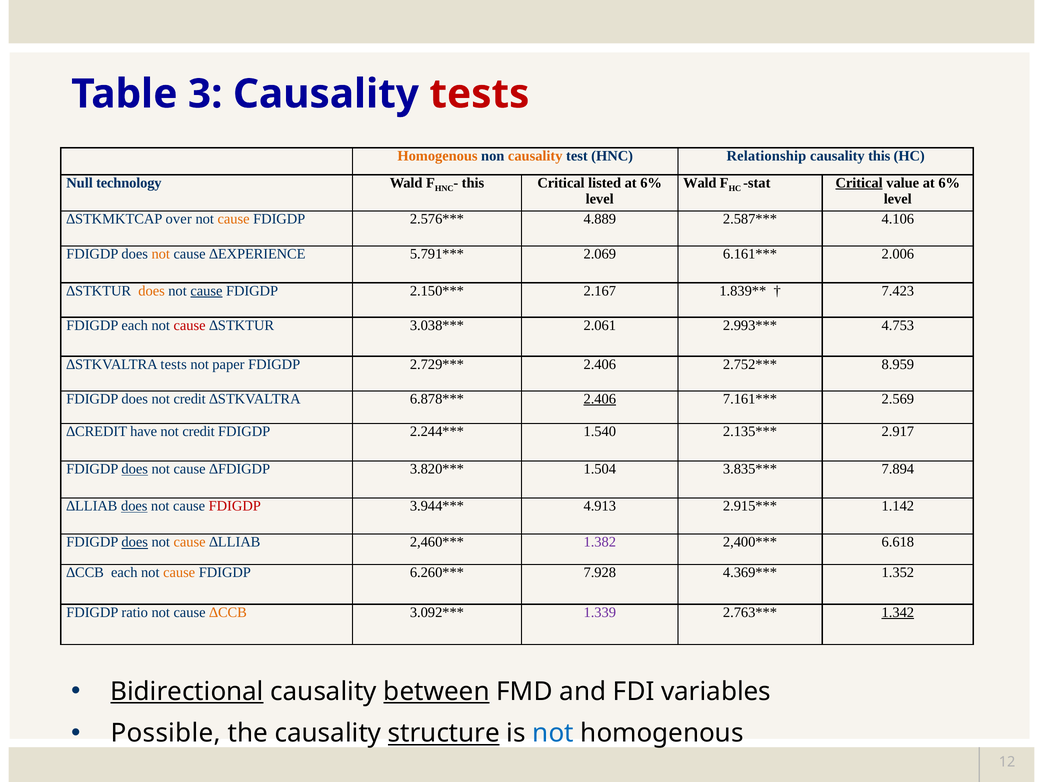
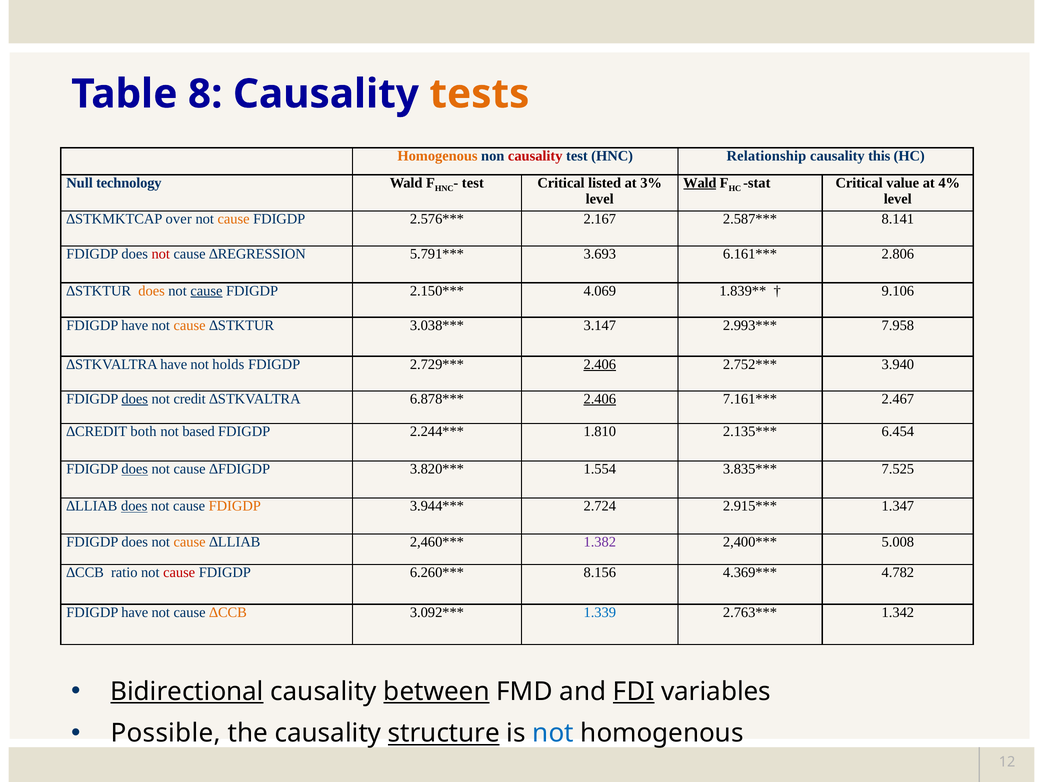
3: 3 -> 8 (205, 94)
tests colour: red -> orange (479, 94)
causality colour: orange -> red (535, 156)
this: this -> test (473, 183)
6%: 6% -> 3% (651, 183)
Wald underline: none -> present (700, 183)
Critical underline: present -> none (859, 183)
value at 6%: 6% -> 4% (949, 183)
4.889: 4.889 -> 2.167 (600, 219)
4.106: 4.106 -> 8.141 (898, 219)
not colour: orange -> red (161, 254)
∆EXPERIENCE: ∆EXPERIENCE -> ∆REGRESSION (257, 254)
2.069: 2.069 -> 3.693 (600, 254)
2.006: 2.006 -> 2.806 (898, 254)
2.167: 2.167 -> 4.069 (600, 291)
7.423: 7.423 -> 9.106 (898, 291)
each: each -> have (135, 326)
cause colour: red -> orange (190, 326)
2.061: 2.061 -> 3.147 (600, 326)
4.753: 4.753 -> 7.958 (898, 326)
∆STKVALTRA tests: tests -> have (174, 364)
paper: paper -> holds (228, 364)
2.406 underline: none -> present (600, 364)
8.959: 8.959 -> 3.940 (898, 364)
does underline: none -> present (135, 399)
2.569: 2.569 -> 2.467 (898, 399)
have: have -> both (143, 432)
credit: credit -> based (199, 432)
1.540: 1.540 -> 1.810 (600, 432)
2.917: 2.917 -> 6.454 (898, 432)
1.504: 1.504 -> 1.554 (600, 469)
7.894: 7.894 -> 7.525 (898, 469)
FDIGDP colour: red -> orange (235, 506)
4.913: 4.913 -> 2.724 (600, 506)
1.142: 1.142 -> 1.347 (898, 506)
does underline: present -> none (135, 542)
6.618: 6.618 -> 5.008 (898, 542)
∆CCB each: each -> ratio (124, 573)
cause colour: orange -> red (179, 573)
7.928: 7.928 -> 8.156 (600, 573)
1.352: 1.352 -> 4.782 (898, 573)
ratio: ratio -> have (135, 613)
1.339 colour: purple -> blue (600, 613)
1.342 underline: present -> none (898, 613)
FDI underline: none -> present (634, 692)
